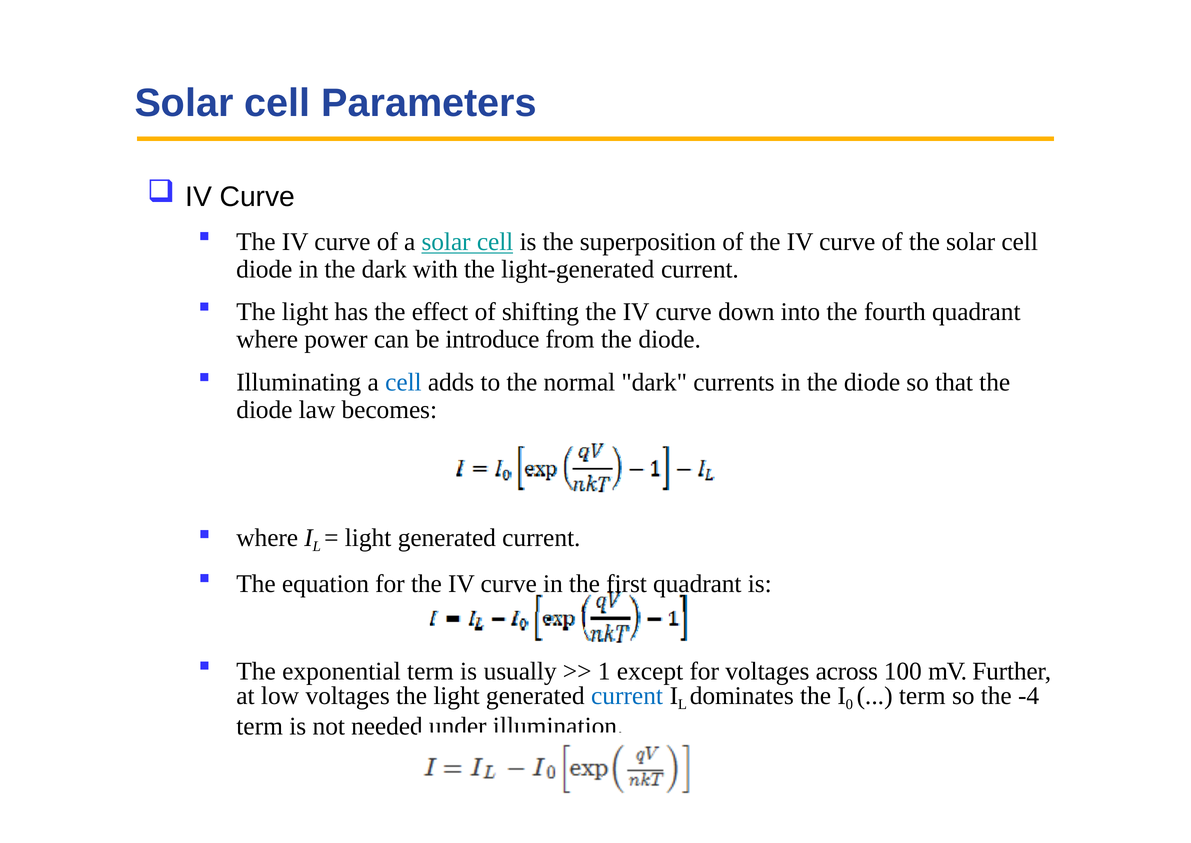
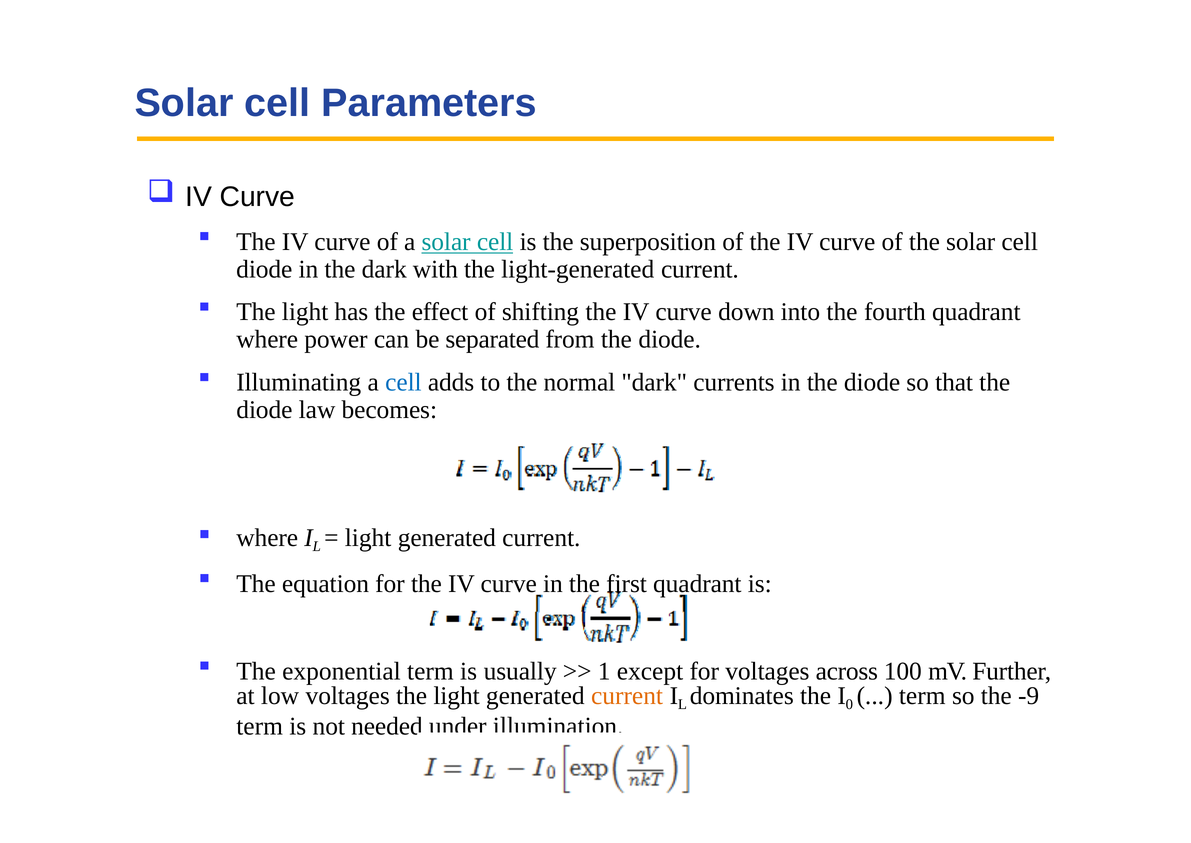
introduce: introduce -> separated (492, 339)
current colour: blue -> orange (627, 695)
-4: -4 -> -9 (1029, 695)
